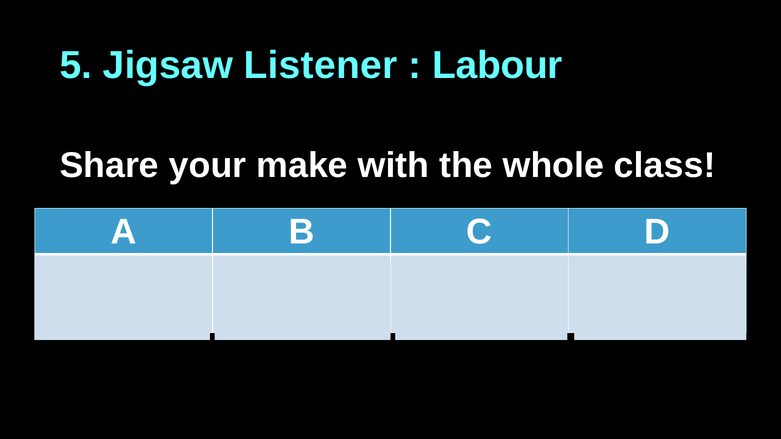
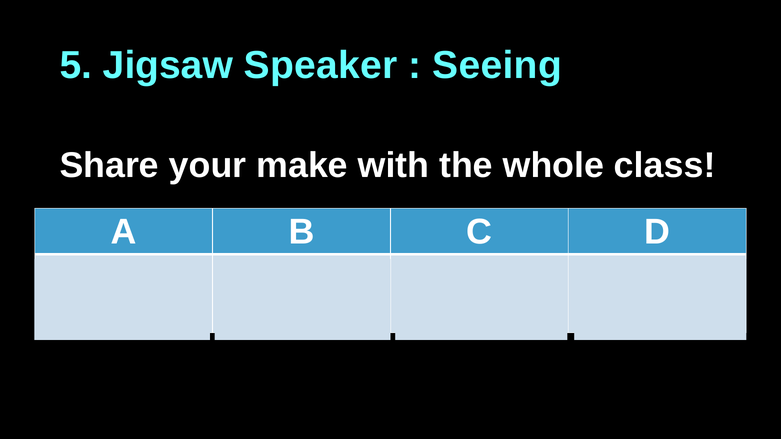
Listener: Listener -> Speaker (321, 66)
Labour: Labour -> Seeing (497, 66)
